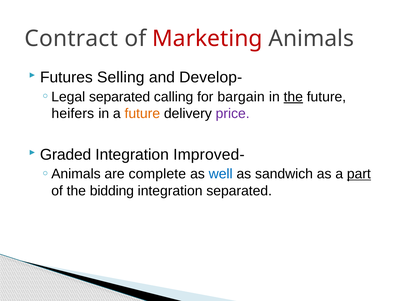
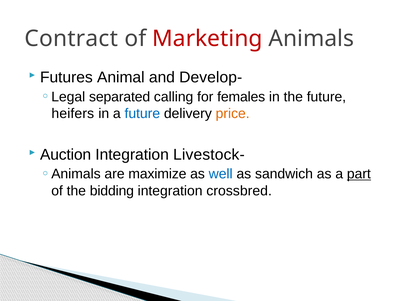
Selling: Selling -> Animal (121, 77)
bargain: bargain -> females (241, 97)
the underline: present -> none (293, 97)
future colour: orange -> blue (142, 113)
price colour: purple -> orange (233, 113)
Graded: Graded -> Auction (66, 154)
Improved-: Improved- -> Livestock- (209, 154)
complete: complete -> maximize (157, 174)
integration separated: separated -> crossbred (239, 191)
